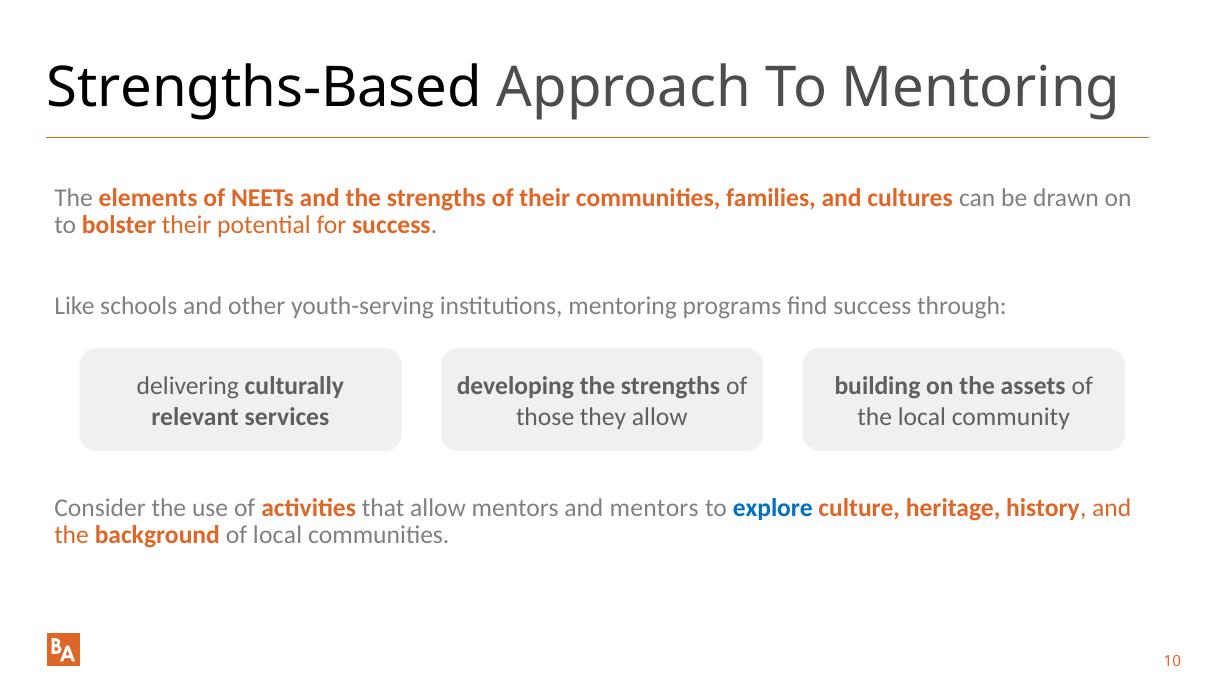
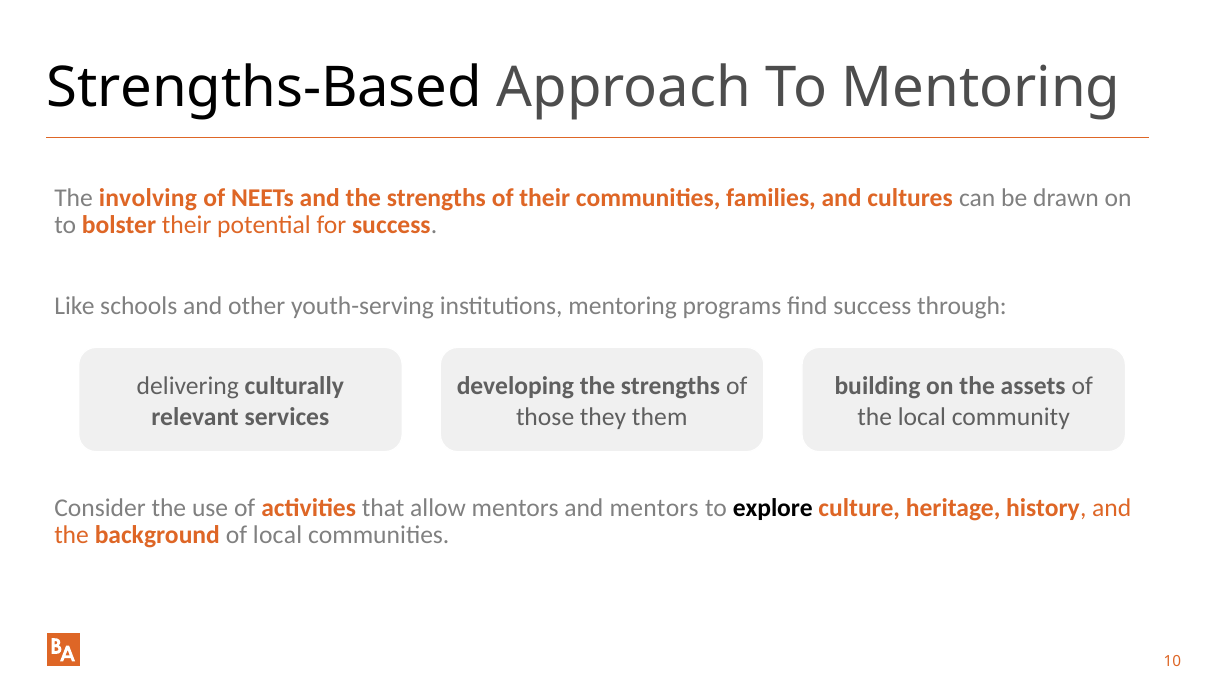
elements: elements -> involving (148, 198)
they allow: allow -> them (660, 417)
explore colour: blue -> black (773, 508)
